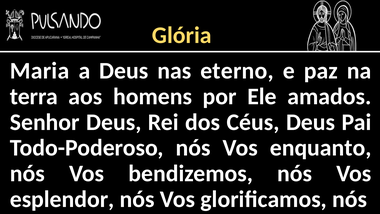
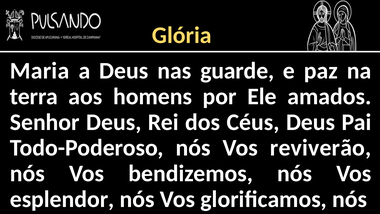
eterno: eterno -> guarde (237, 71)
enquanto: enquanto -> reviverão (321, 148)
